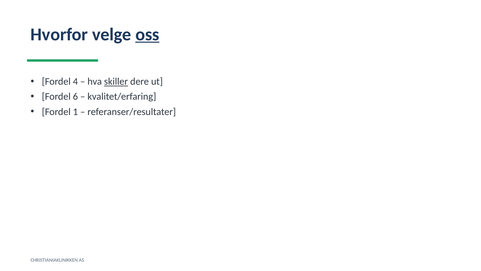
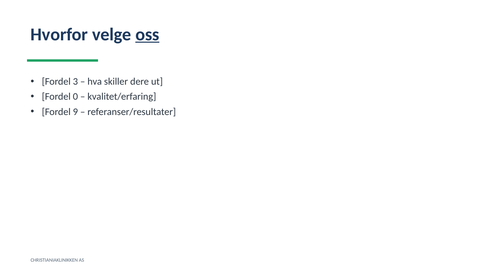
4: 4 -> 3 (75, 81)
skiller underline: present -> none (116, 81)
6: 6 -> 0 (75, 97)
1: 1 -> 9 (75, 112)
